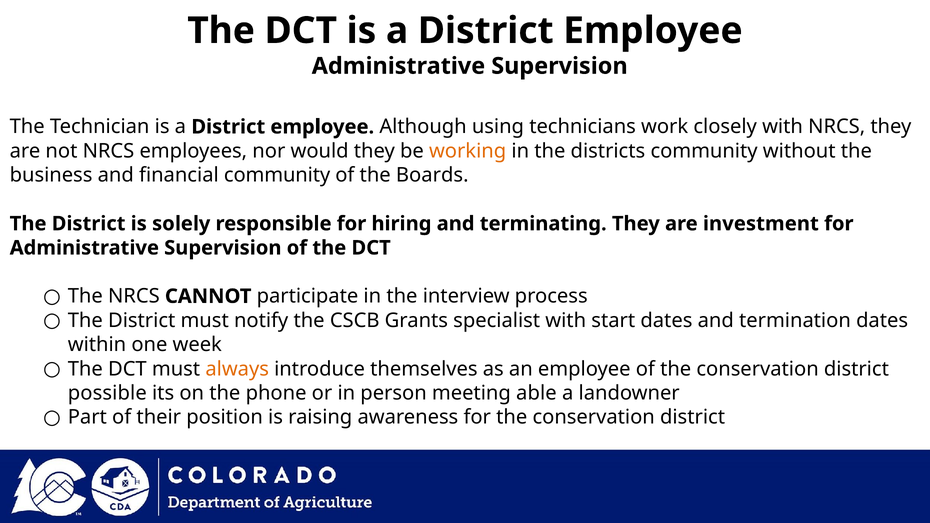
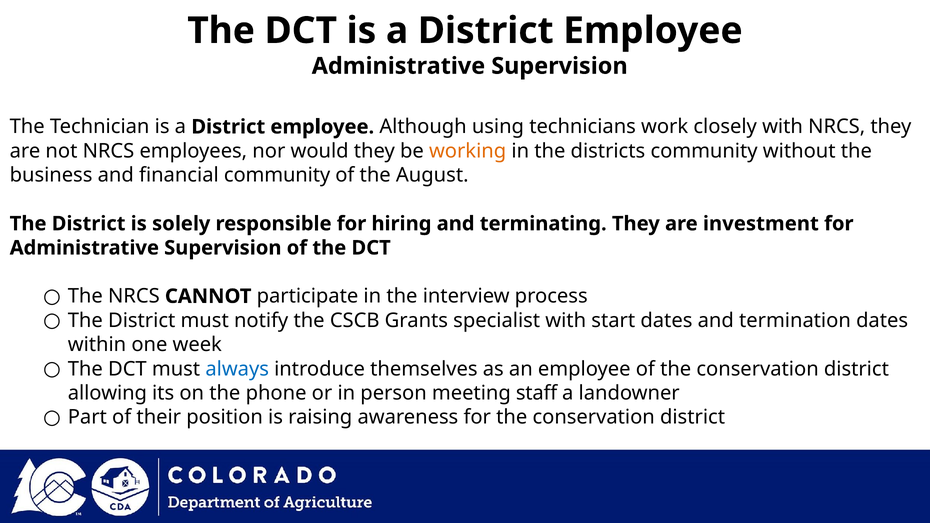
Boards: Boards -> August (432, 175)
always colour: orange -> blue (237, 369)
possible: possible -> allowing (107, 393)
able: able -> staff (537, 393)
